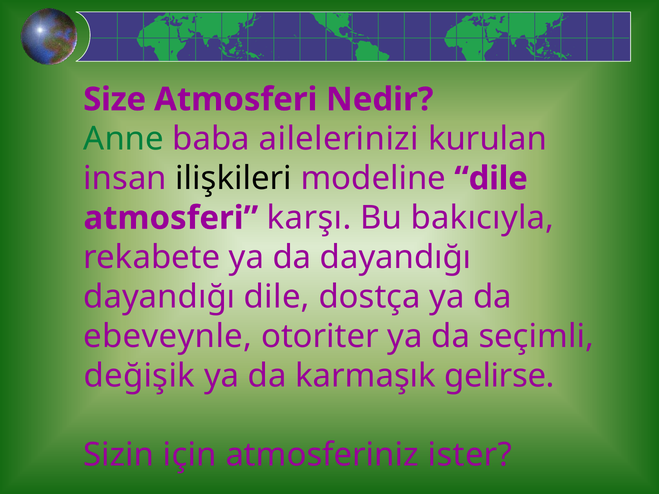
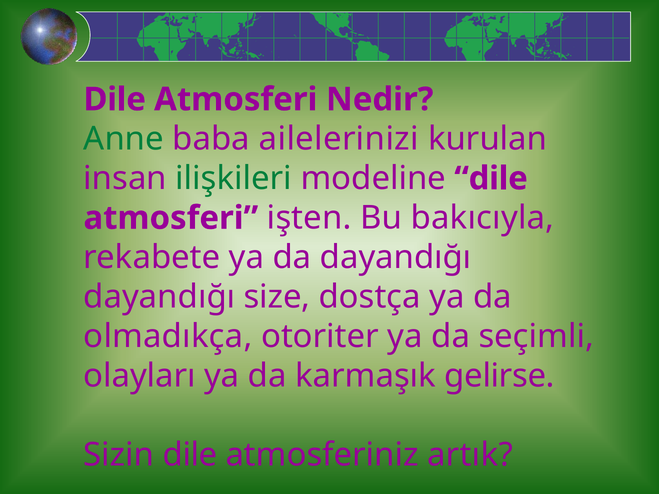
Size: Size -> Dile (115, 99)
ilişkileri colour: black -> green (234, 179)
karşı: karşı -> işten (309, 218)
dayandığı dile: dile -> size (277, 297)
ebeveynle: ebeveynle -> olmadıkça (168, 337)
değişik: değişik -> olayları (140, 376)
Sizin için: için -> dile (190, 455)
ister: ister -> artık (470, 455)
